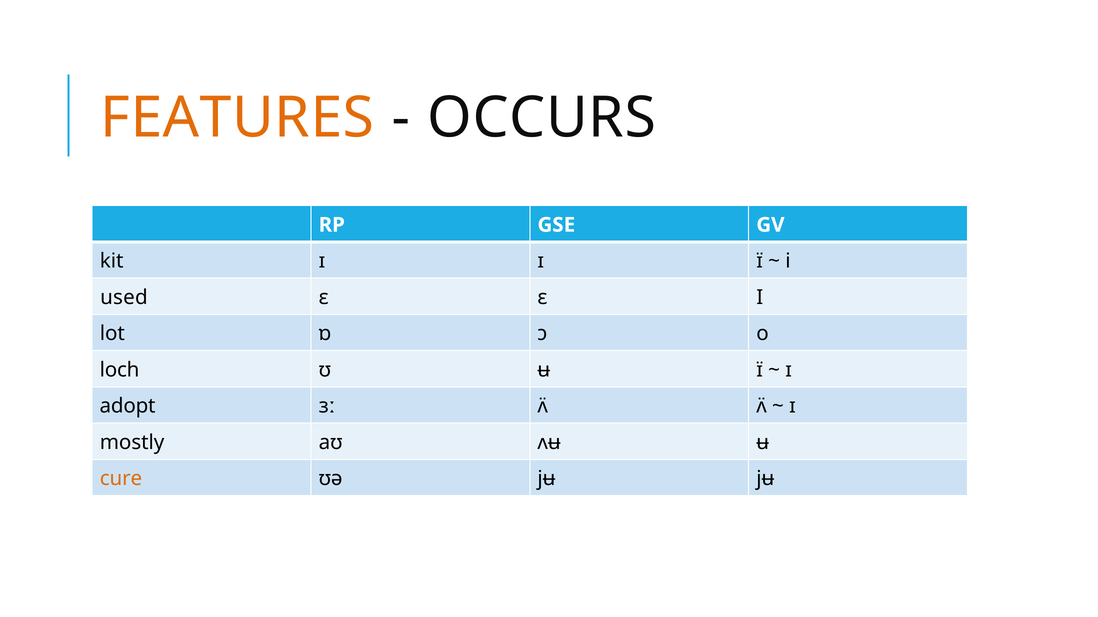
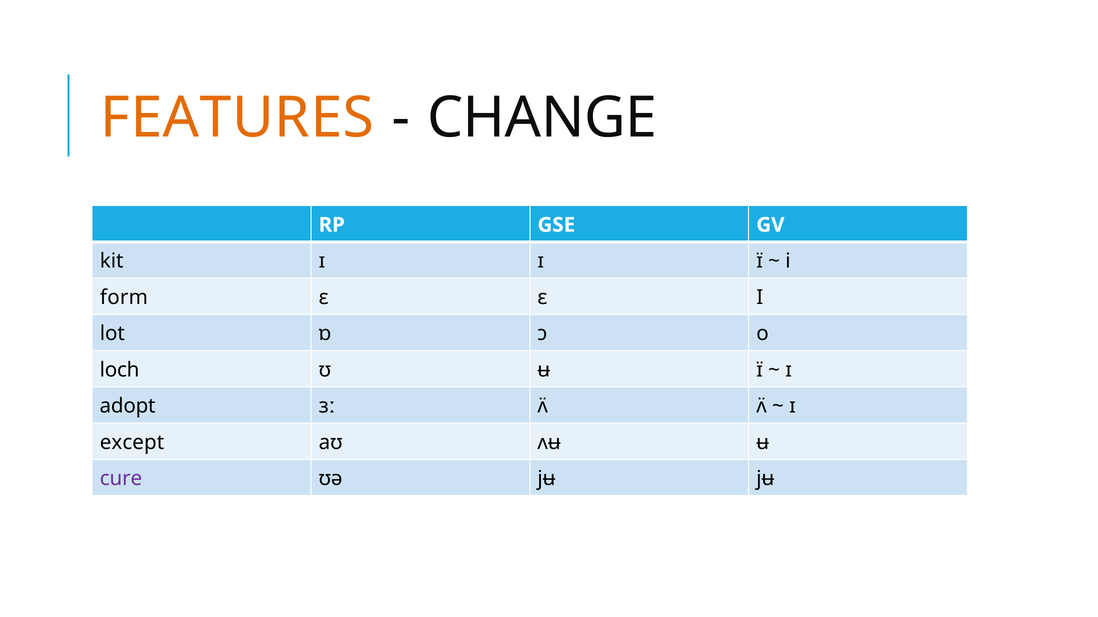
OCCURS: OCCURS -> CHANGE (542, 118)
used: used -> form (124, 298)
mostly: mostly -> except (132, 443)
cure colour: orange -> purple (121, 479)
